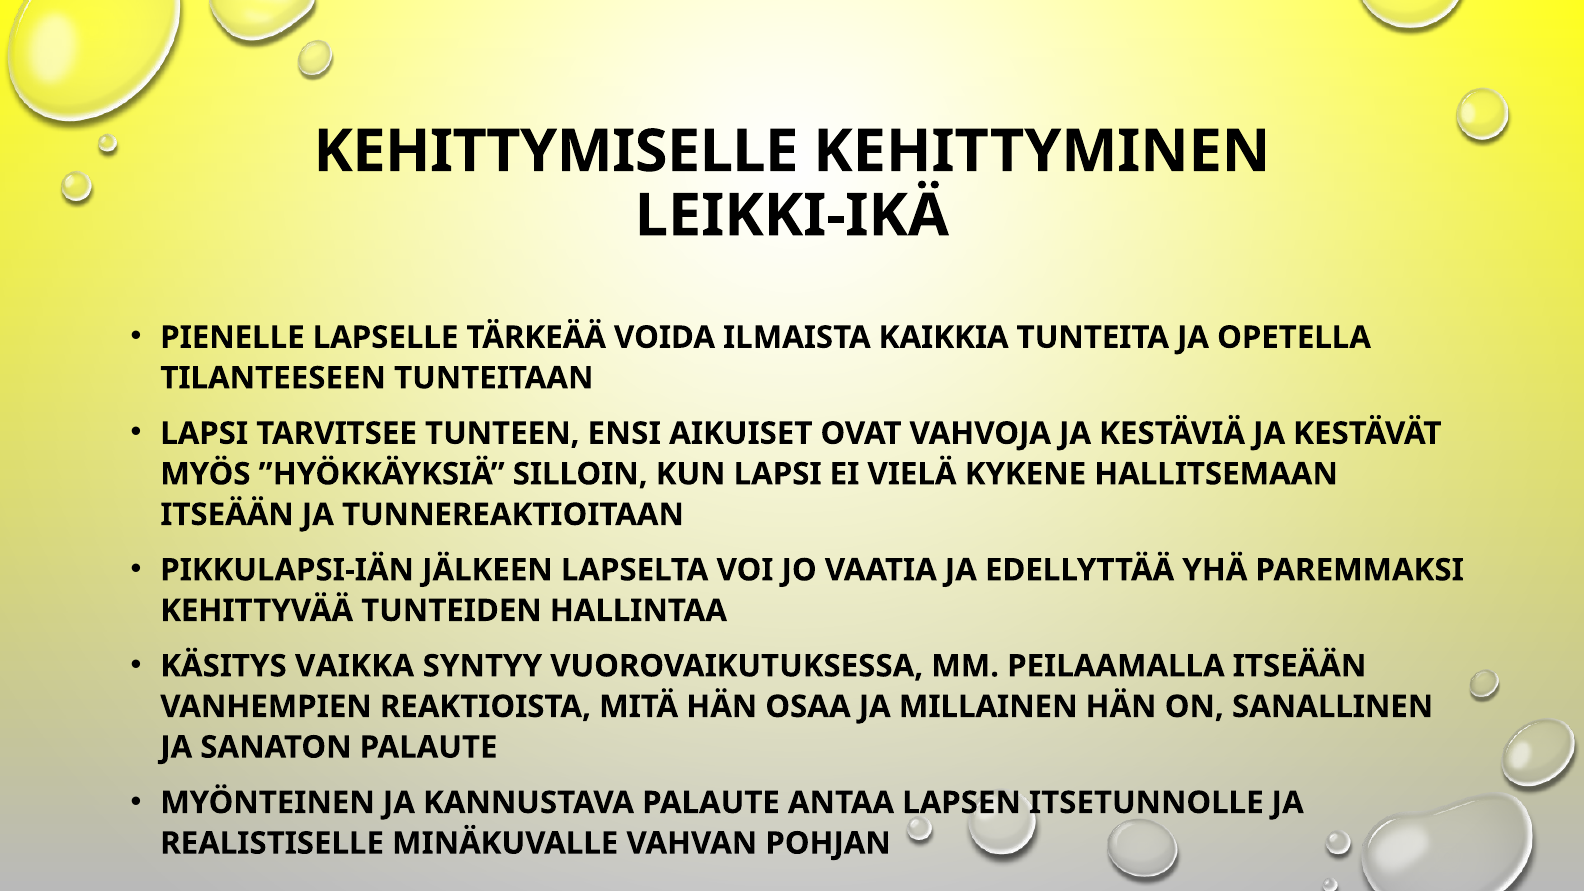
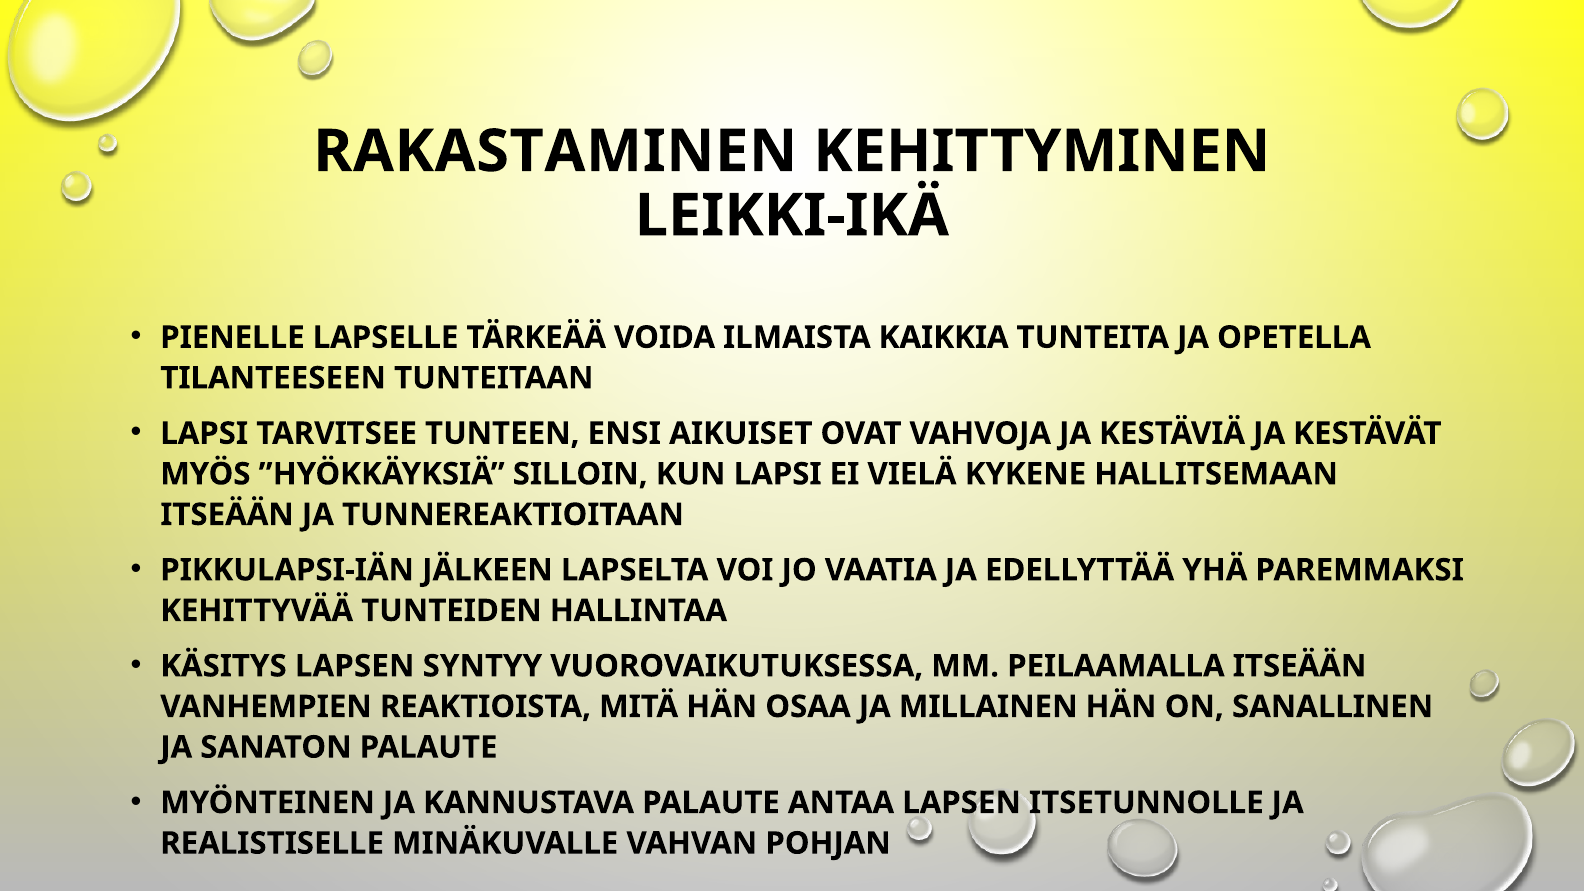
KEHITTYMISELLE: KEHITTYMISELLE -> RAKASTAMINEN (555, 152)
KÄSITYS VAIKKA: VAIKKA -> LAPSEN (355, 666)
